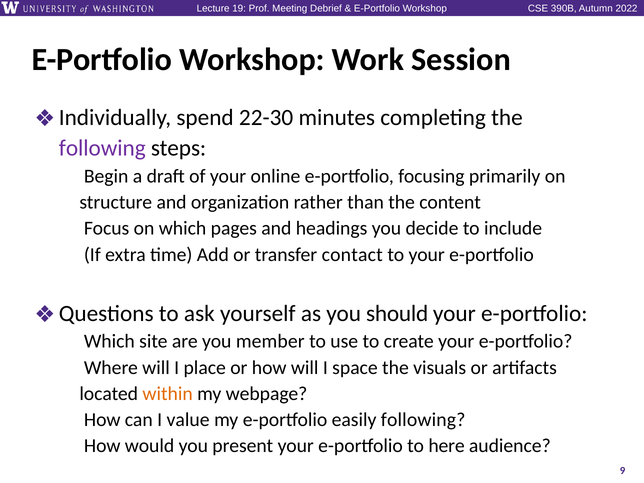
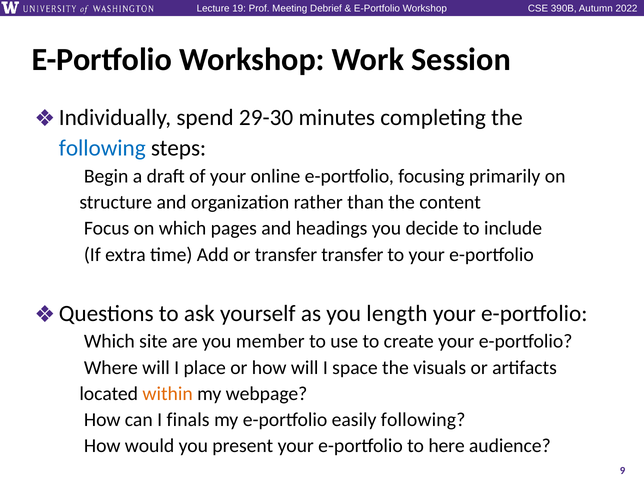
22-30: 22-30 -> 29-30 (266, 118)
following colour: purple -> blue (102, 148)
transfer contact: contact -> transfer (352, 255)
should: should -> length (397, 313)
value: value -> finals (188, 420)
